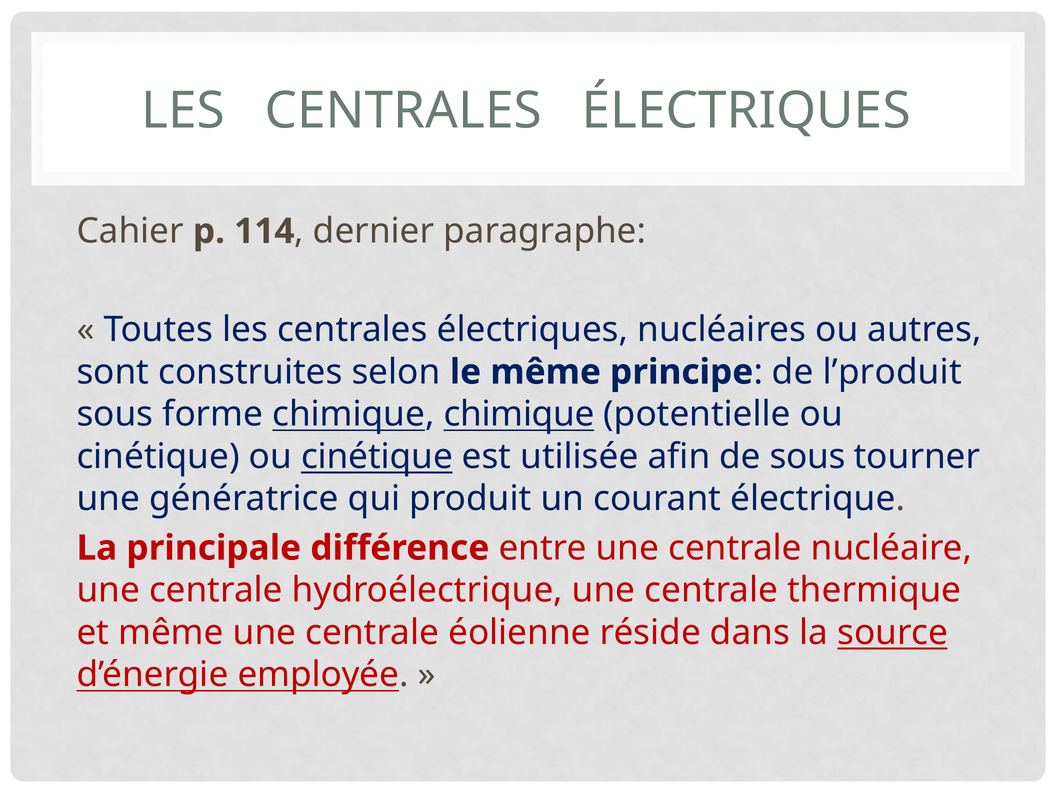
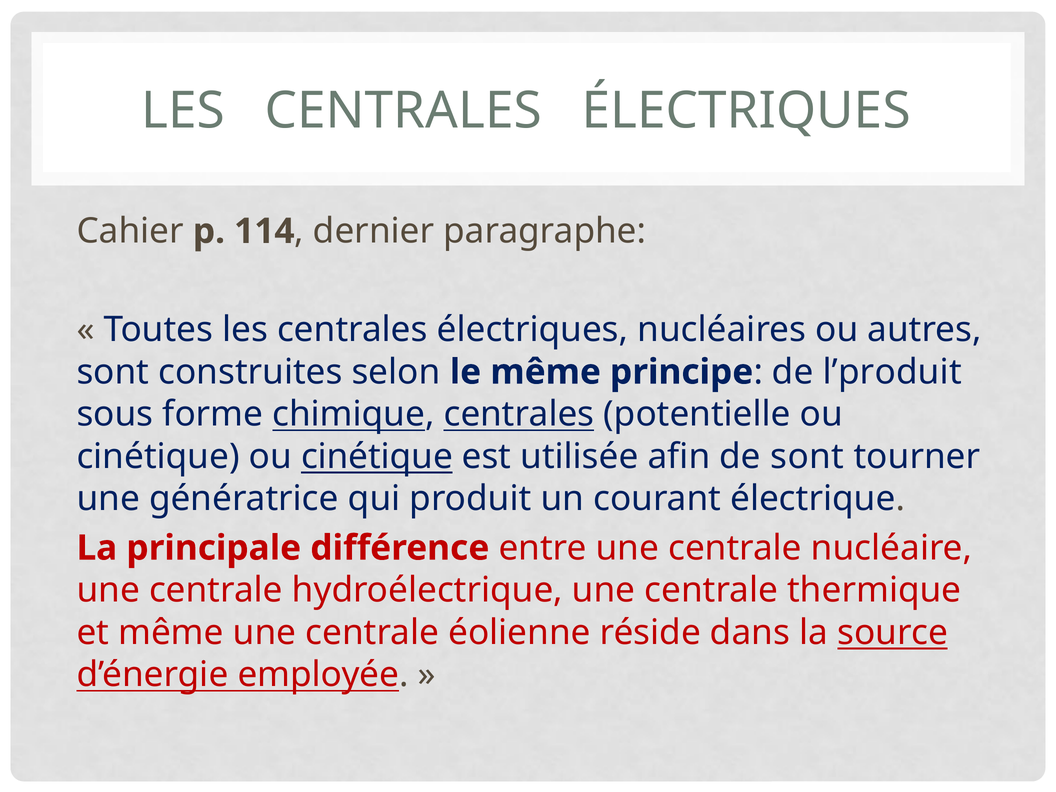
chimique chimique: chimique -> centrales (519, 414)
de sous: sous -> sont (807, 457)
